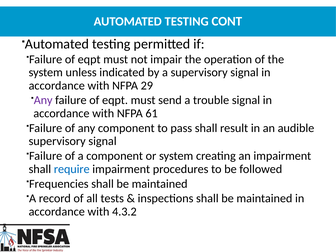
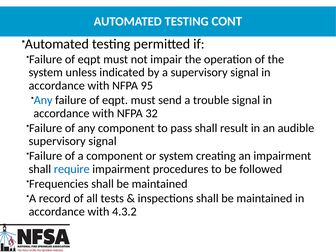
29: 29 -> 95 (147, 86)
Any colour: purple -> blue (43, 100)
61: 61 -> 32 (152, 113)
